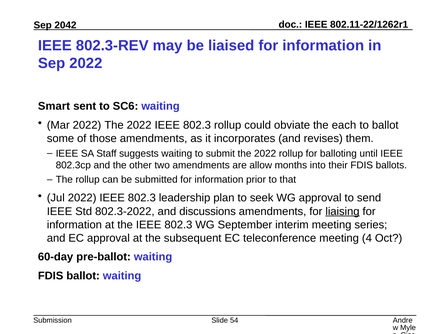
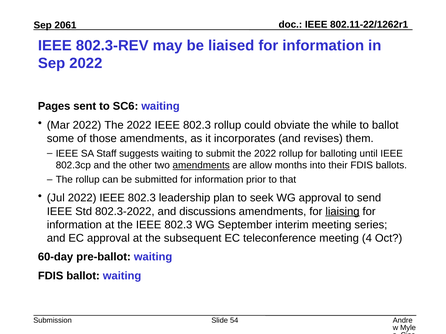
2042: 2042 -> 2061 (65, 25)
Smart: Smart -> Pages (54, 106)
each: each -> while (344, 125)
amendments underline: none -> present (201, 166)
